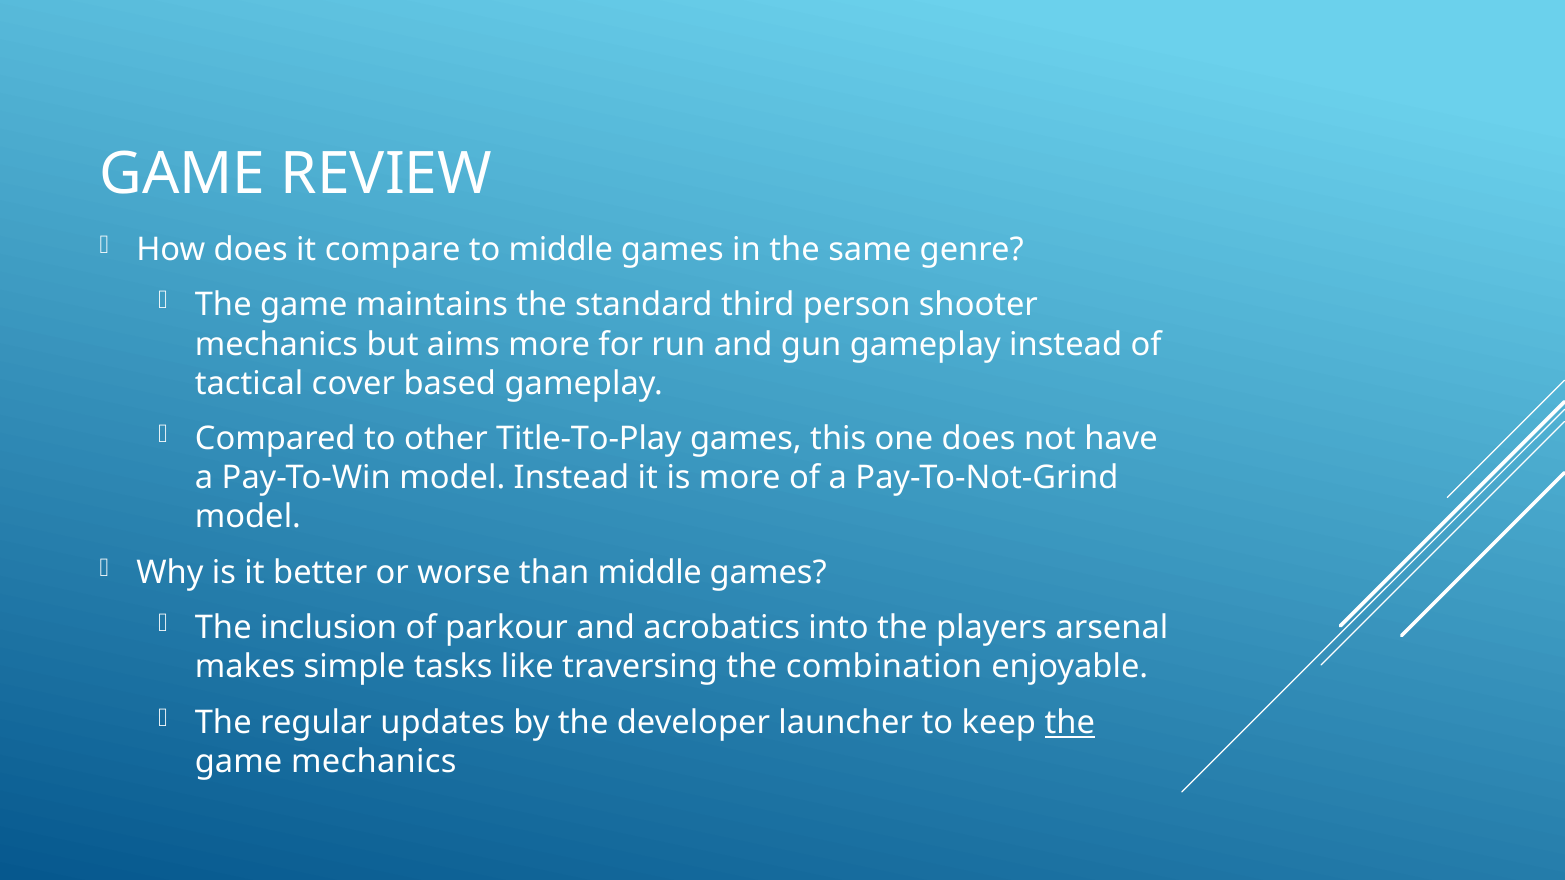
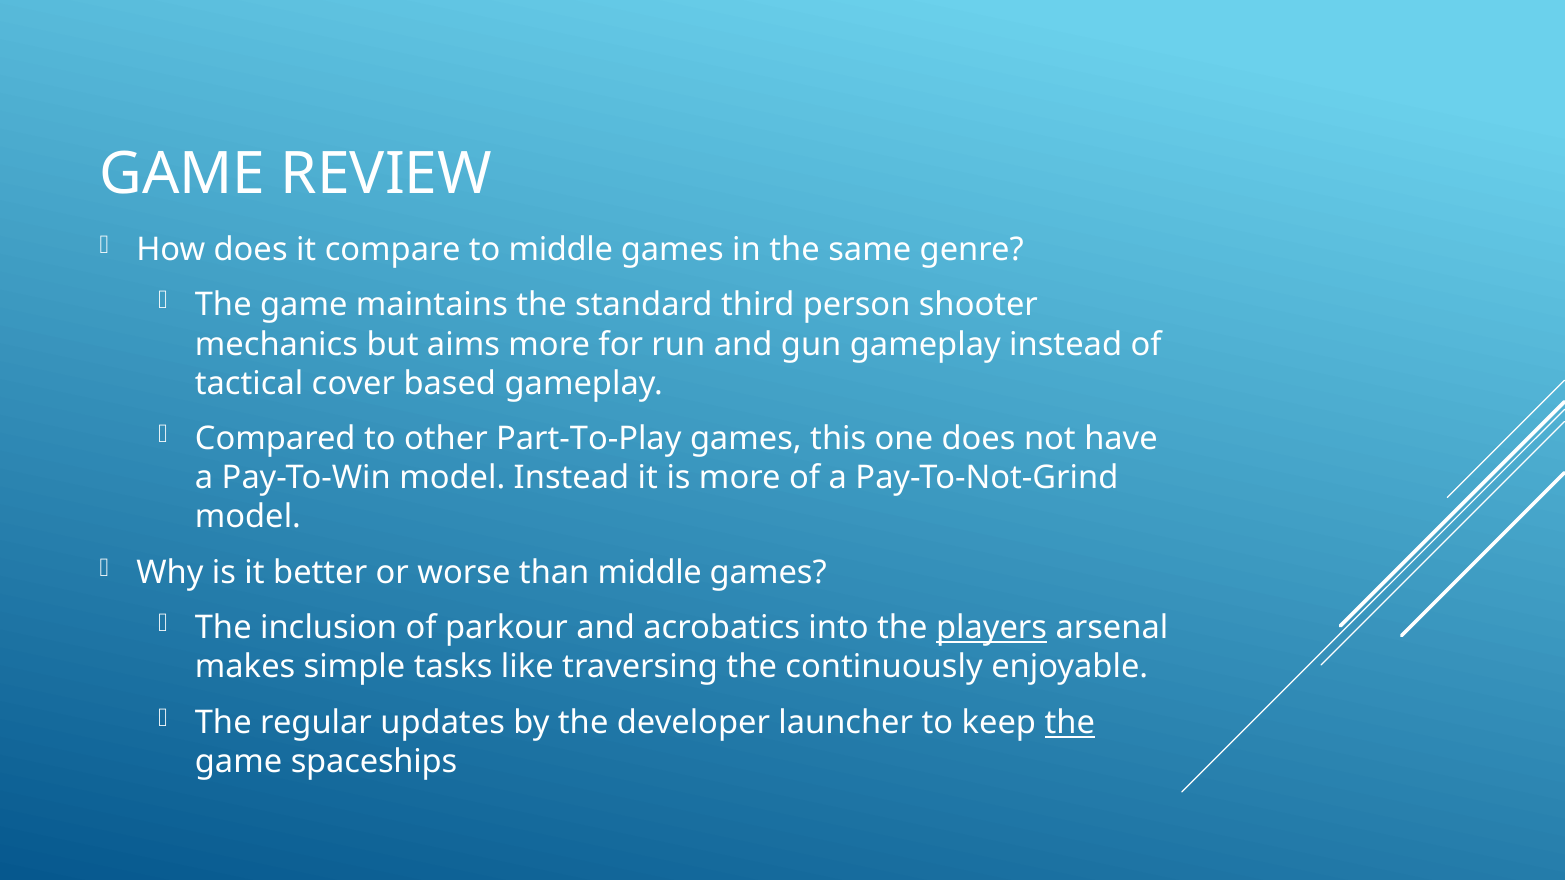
Title-To-Play: Title-To-Play -> Part-To-Play (589, 439)
players underline: none -> present (992, 628)
combination: combination -> continuously (884, 667)
game mechanics: mechanics -> spaceships (374, 762)
